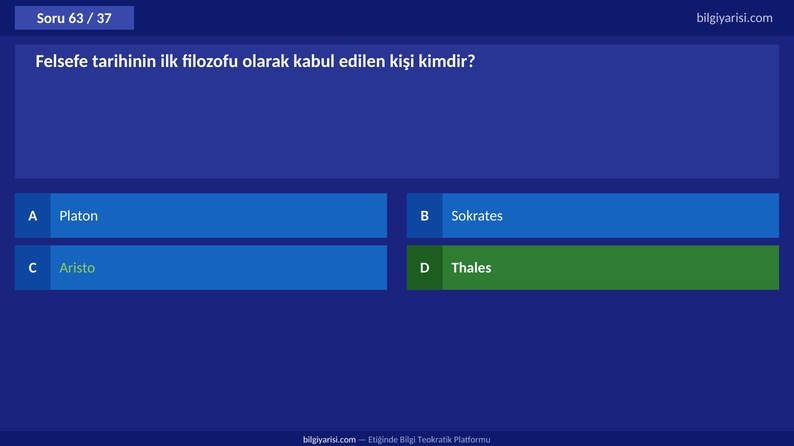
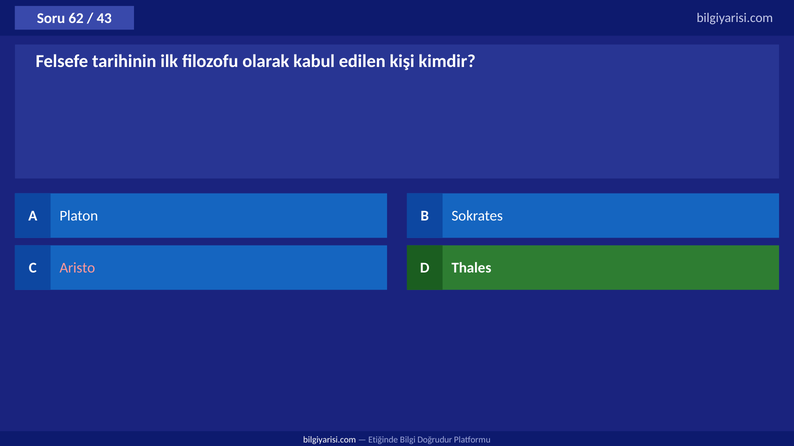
63: 63 -> 62 (76, 18)
37: 37 -> 43 (104, 18)
Aristo colour: light green -> pink (77, 268)
Teokratik: Teokratik -> Doğrudur (435, 440)
